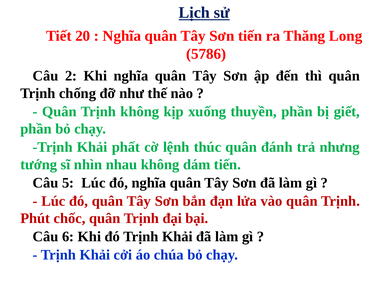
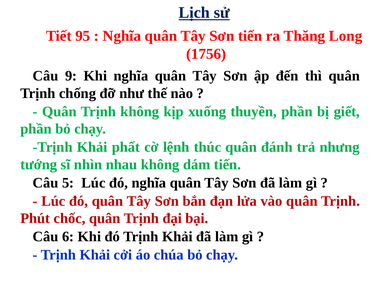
20: 20 -> 95 (83, 36)
5786: 5786 -> 1756 (206, 54)
2: 2 -> 9 (71, 76)
